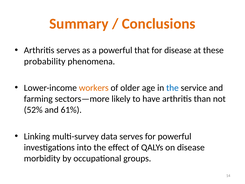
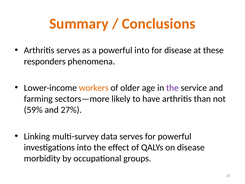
powerful that: that -> into (142, 50)
probability: probability -> responders (45, 61)
the colour: blue -> purple (172, 88)
52%: 52% -> 59% (33, 110)
61%: 61% -> 27% (71, 110)
